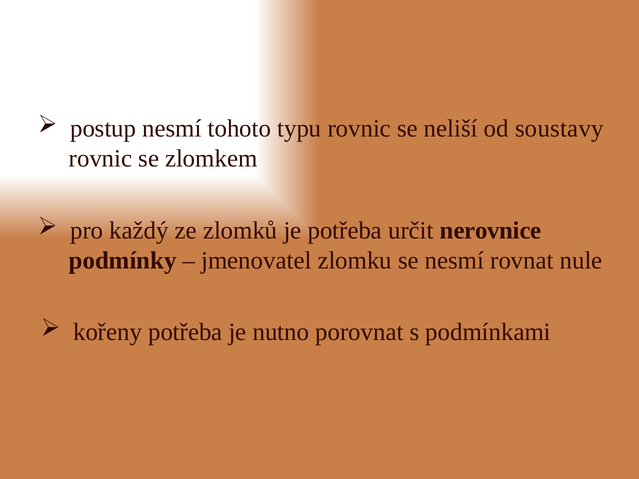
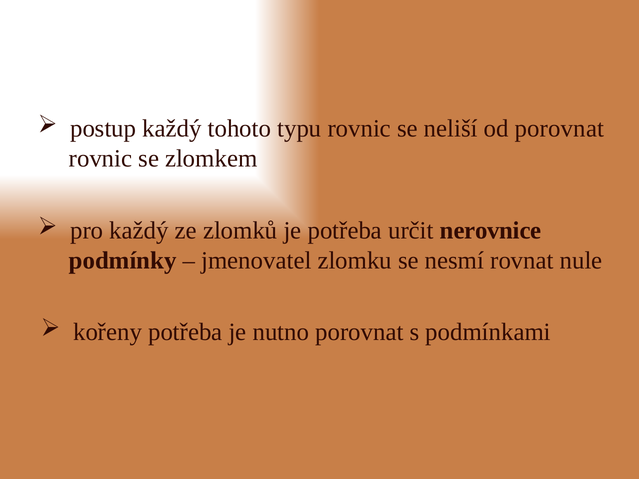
postup nesmí: nesmí -> každý (172, 129)
od soustavy: soustavy -> porovnat (559, 129)
